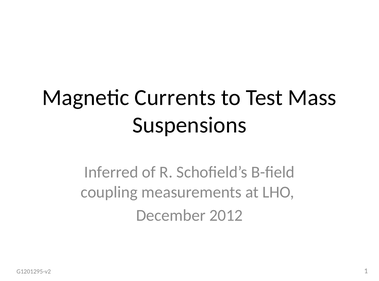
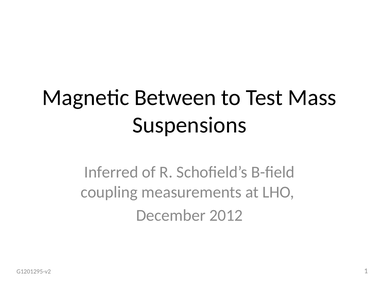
Currents: Currents -> Between (175, 97)
